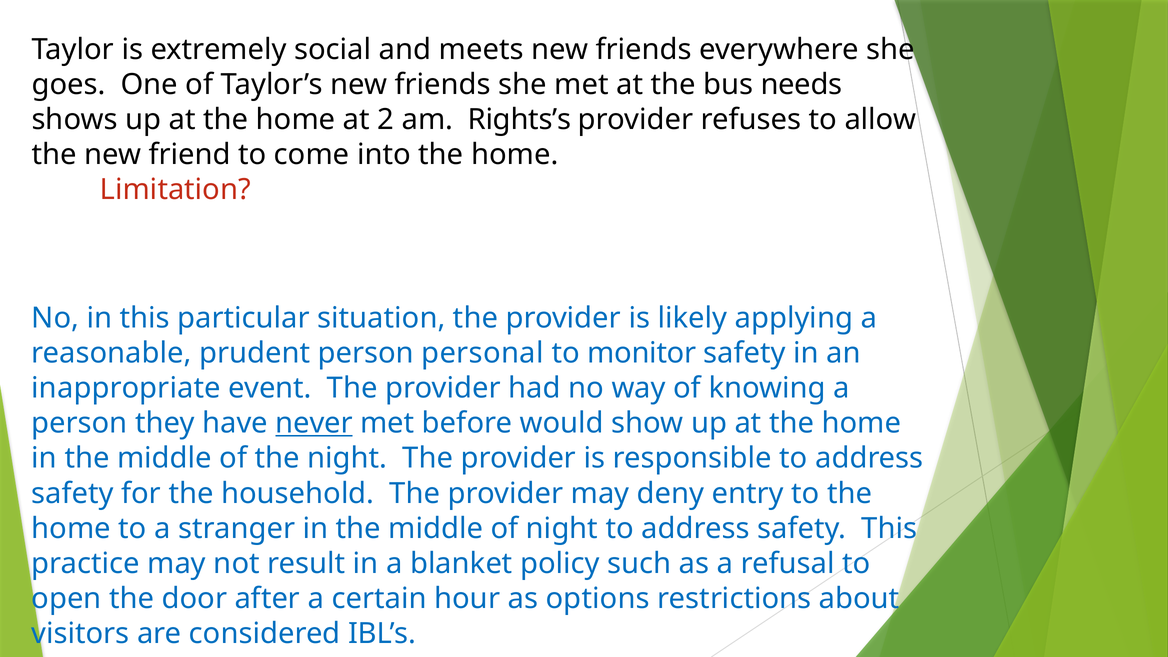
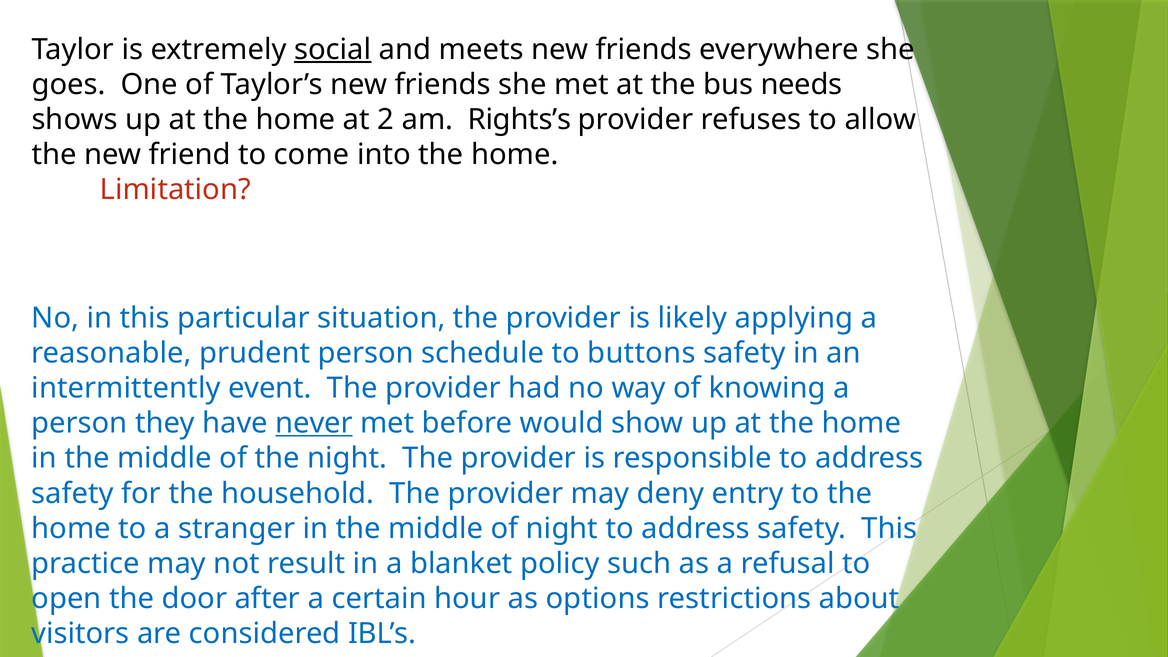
social underline: none -> present (333, 50)
personal: personal -> schedule (483, 353)
monitor: monitor -> buttons (642, 353)
inappropriate: inappropriate -> intermittently (126, 388)
